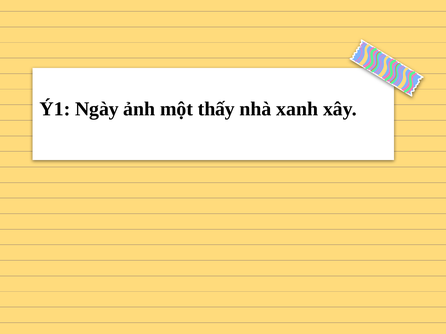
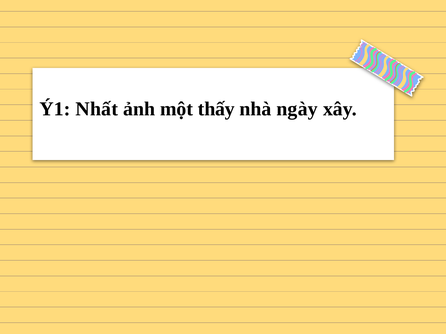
Ngày: Ngày -> Nhất (97, 109)
xanh: xanh -> ngày (297, 109)
